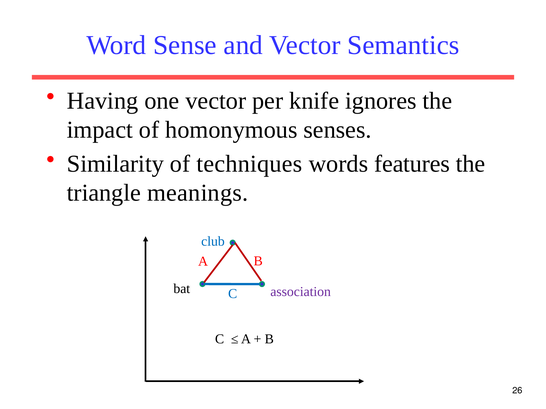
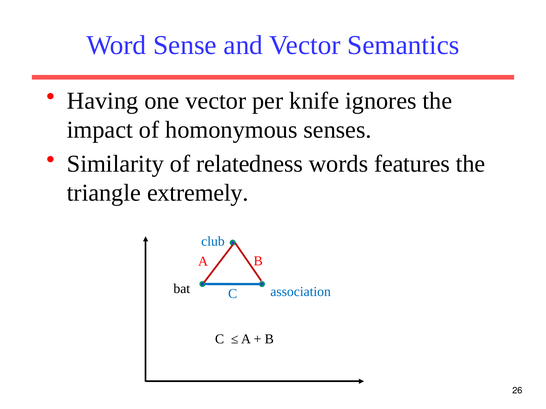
techniques: techniques -> relatedness (249, 164)
meanings: meanings -> extremely (198, 193)
association colour: purple -> blue (301, 292)
